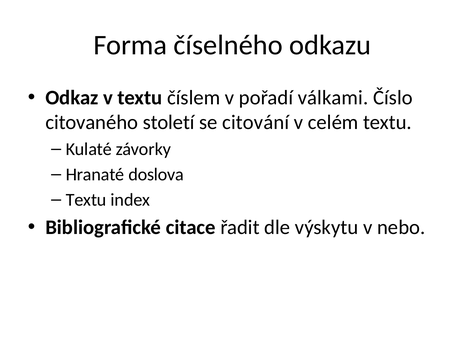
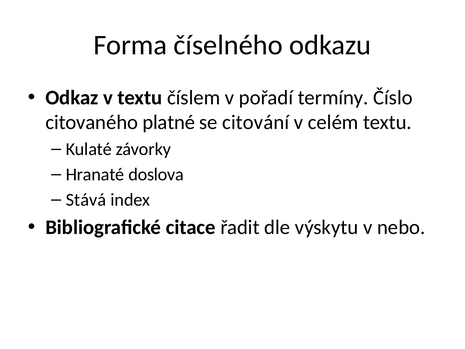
válkami: válkami -> termíny (333, 98)
století: století -> platné (169, 122)
Textu: Textu -> Stává (86, 200)
